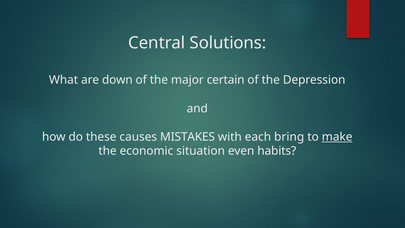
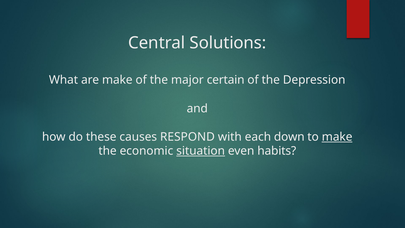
are down: down -> make (117, 80)
MISTAKES: MISTAKES -> RESPOND (187, 137)
bring: bring -> down (289, 137)
situation underline: none -> present (201, 151)
